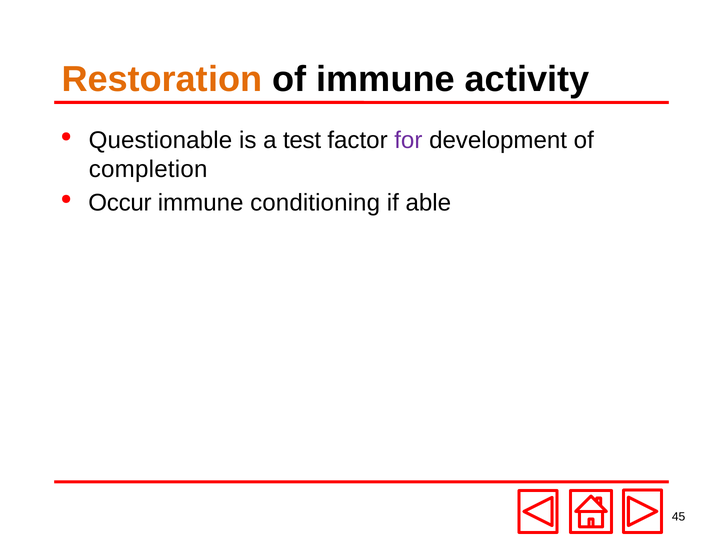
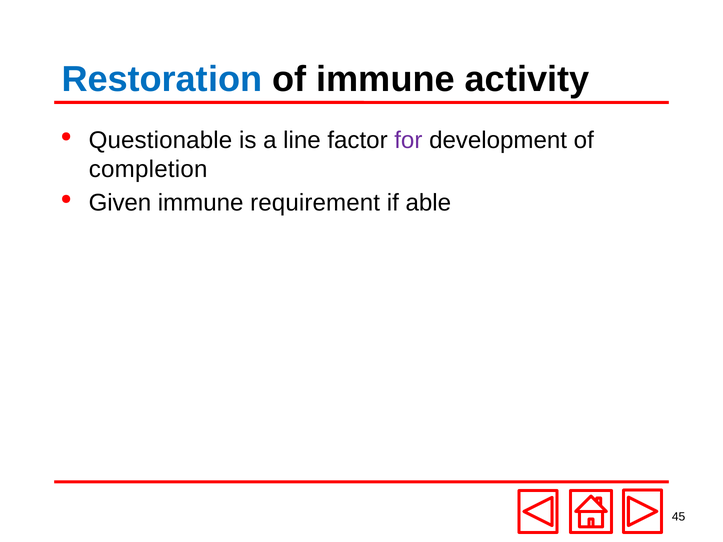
Restoration colour: orange -> blue (162, 80)
test: test -> line (302, 140)
Occur: Occur -> Given (120, 203)
conditioning: conditioning -> requirement (315, 203)
